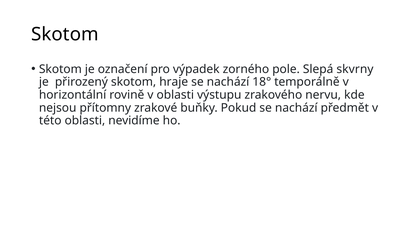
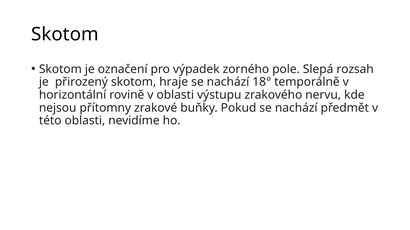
skvrny: skvrny -> rozsah (355, 69)
